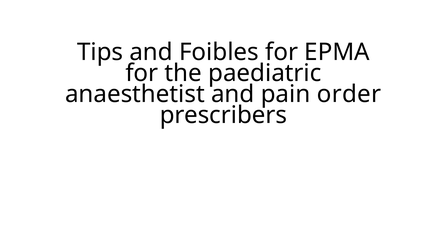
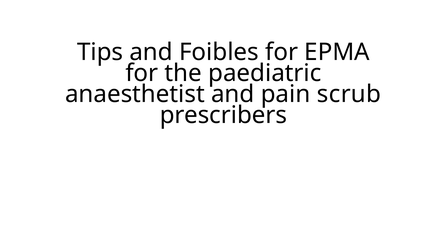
order: order -> scrub (349, 94)
